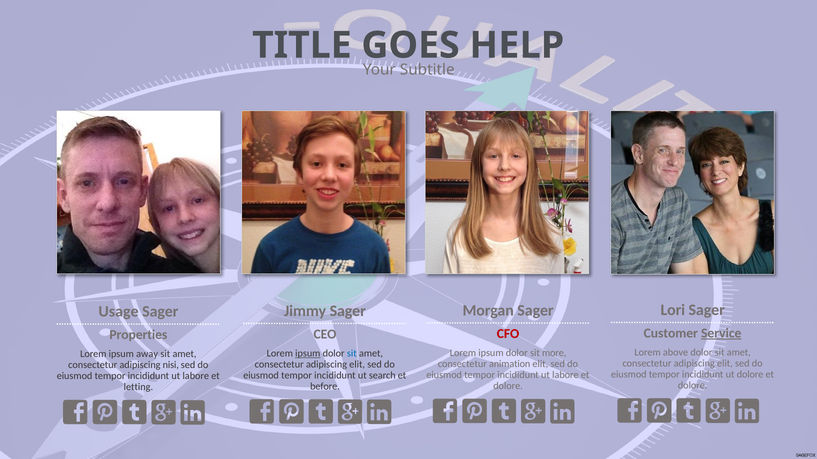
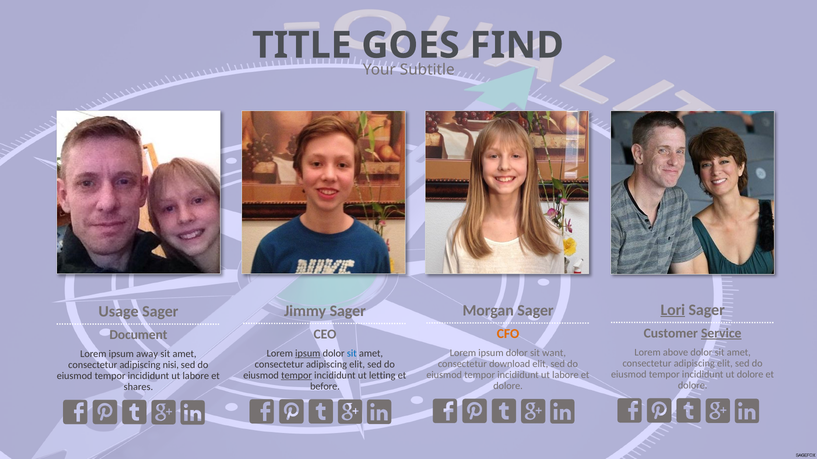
HELP: HELP -> FIND (517, 45)
Lori underline: none -> present (673, 310)
CFO colour: red -> orange (508, 334)
Properties: Properties -> Document (138, 335)
more: more -> want (554, 353)
animation: animation -> download (510, 364)
tempor underline: none -> present (297, 376)
search: search -> letting (382, 376)
letting: letting -> shares (138, 388)
